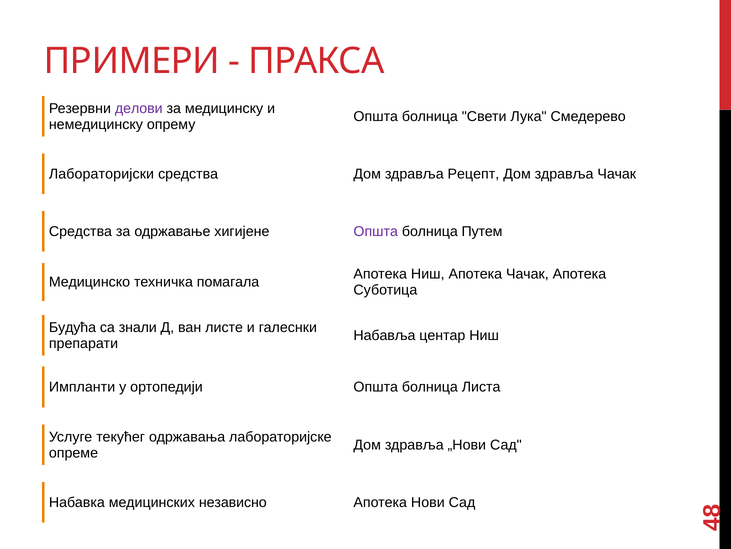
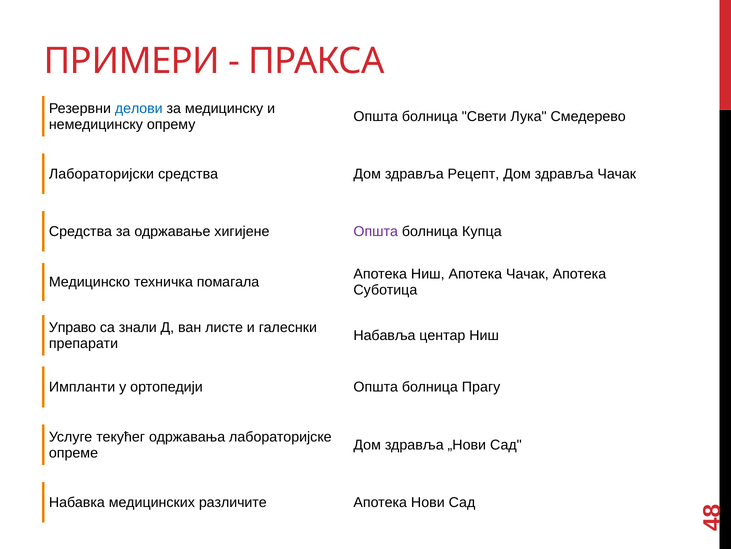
делови colour: purple -> blue (139, 108)
Путем: Путем -> Купца (482, 231)
Будућа: Будућа -> Управо (73, 327)
Листа: Листа -> Прагу (481, 387)
независно: независно -> различите (233, 502)
